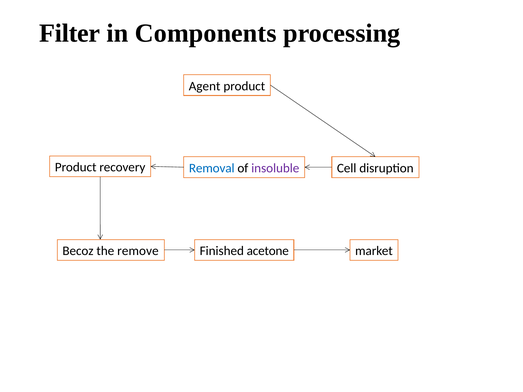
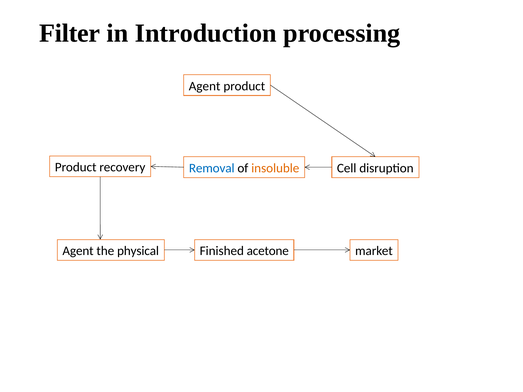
Components: Components -> Introduction (206, 33)
insoluble colour: purple -> orange (275, 168)
Becoz: Becoz -> Agent (78, 251)
remove: remove -> physical (138, 251)
